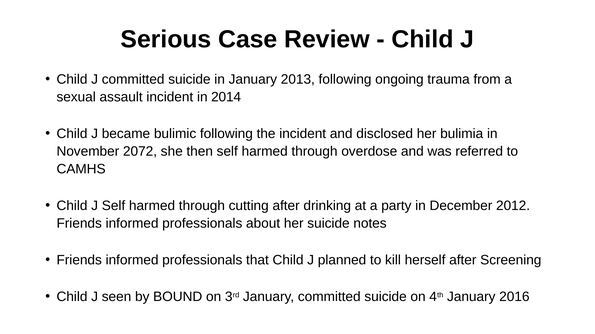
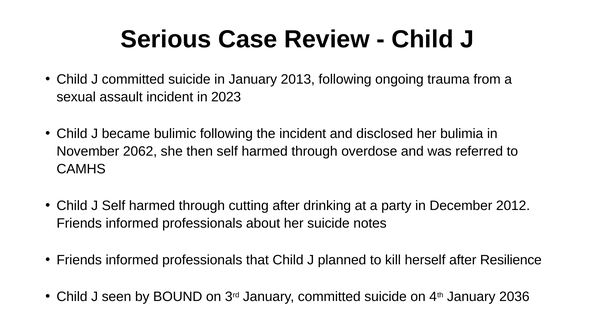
2014: 2014 -> 2023 (226, 97)
2072: 2072 -> 2062 (140, 152)
Screening: Screening -> Resilience (511, 261)
2016: 2016 -> 2036 (514, 297)
